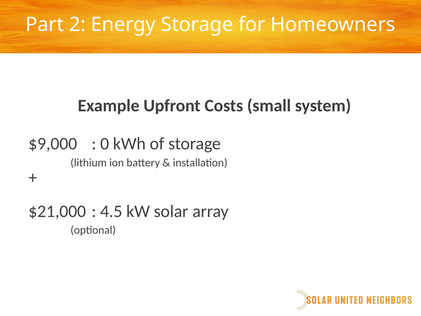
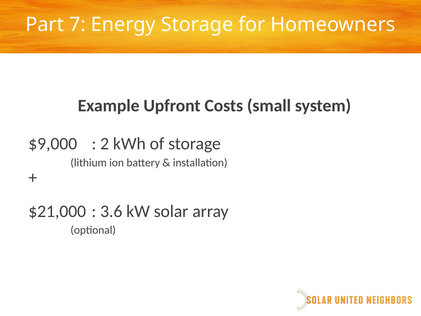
2: 2 -> 7 (77, 25)
0: 0 -> 2 (105, 144)
4.5: 4.5 -> 3.6 (111, 211)
